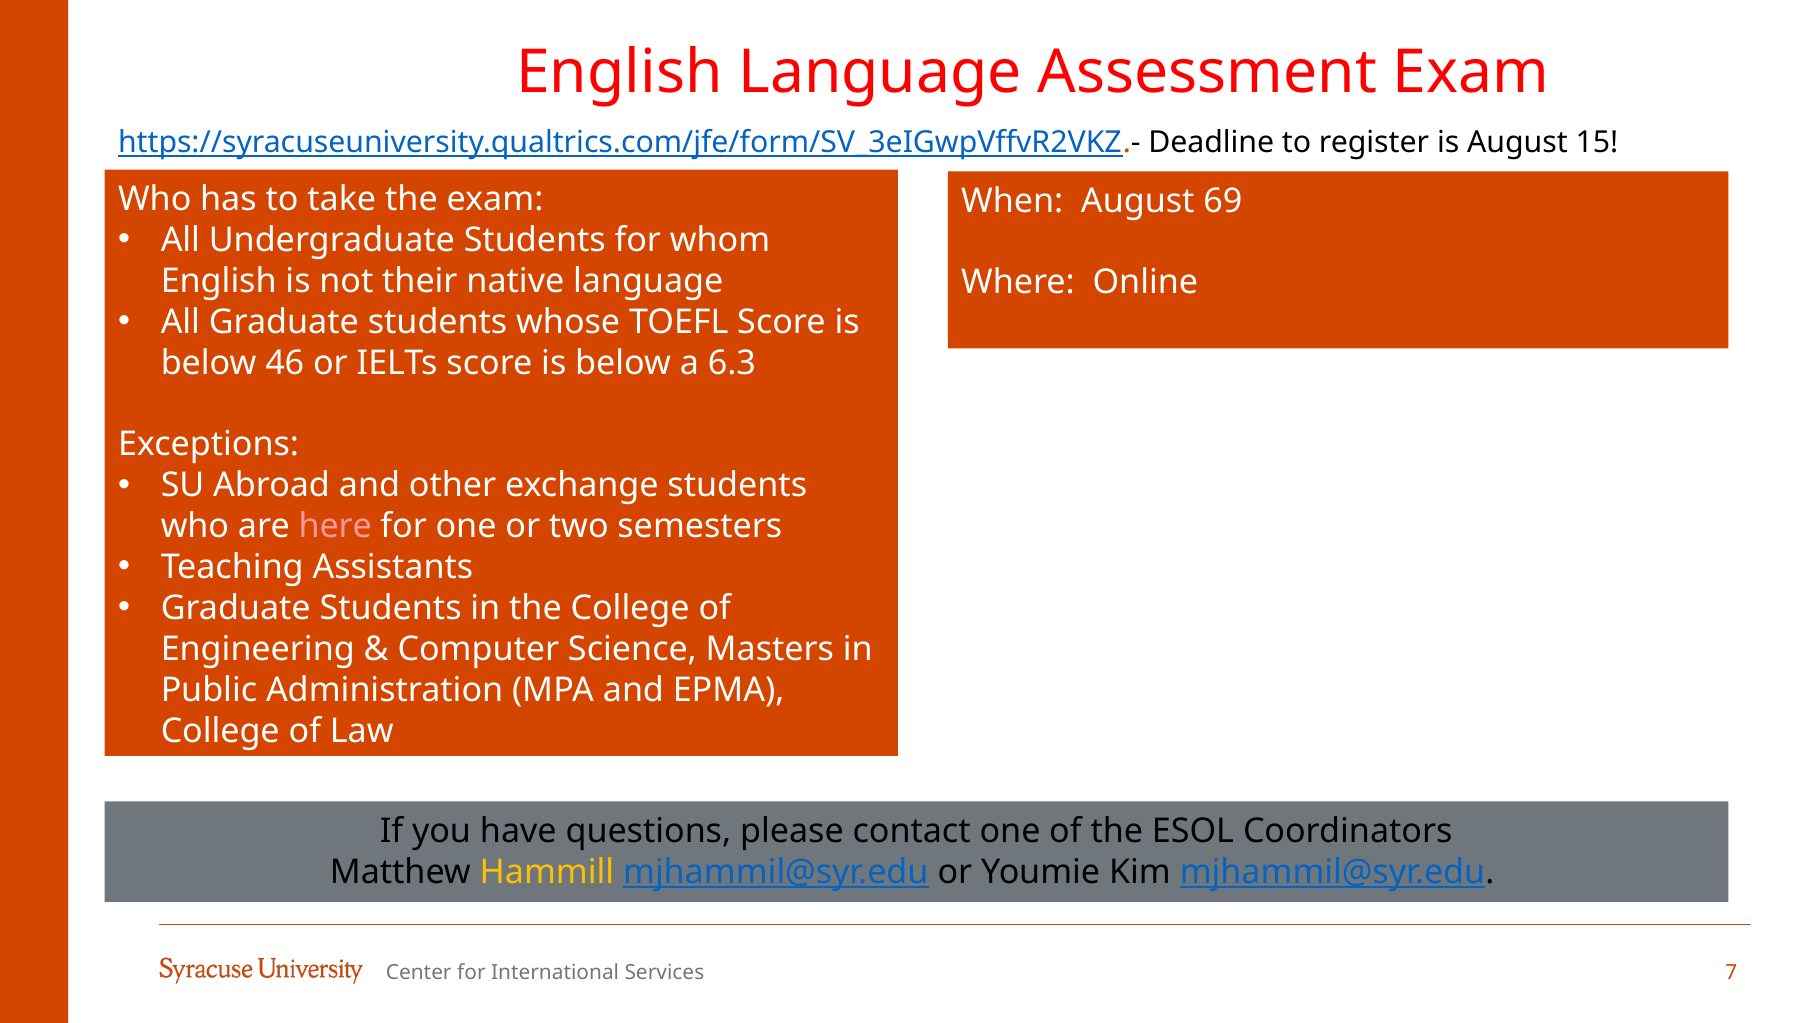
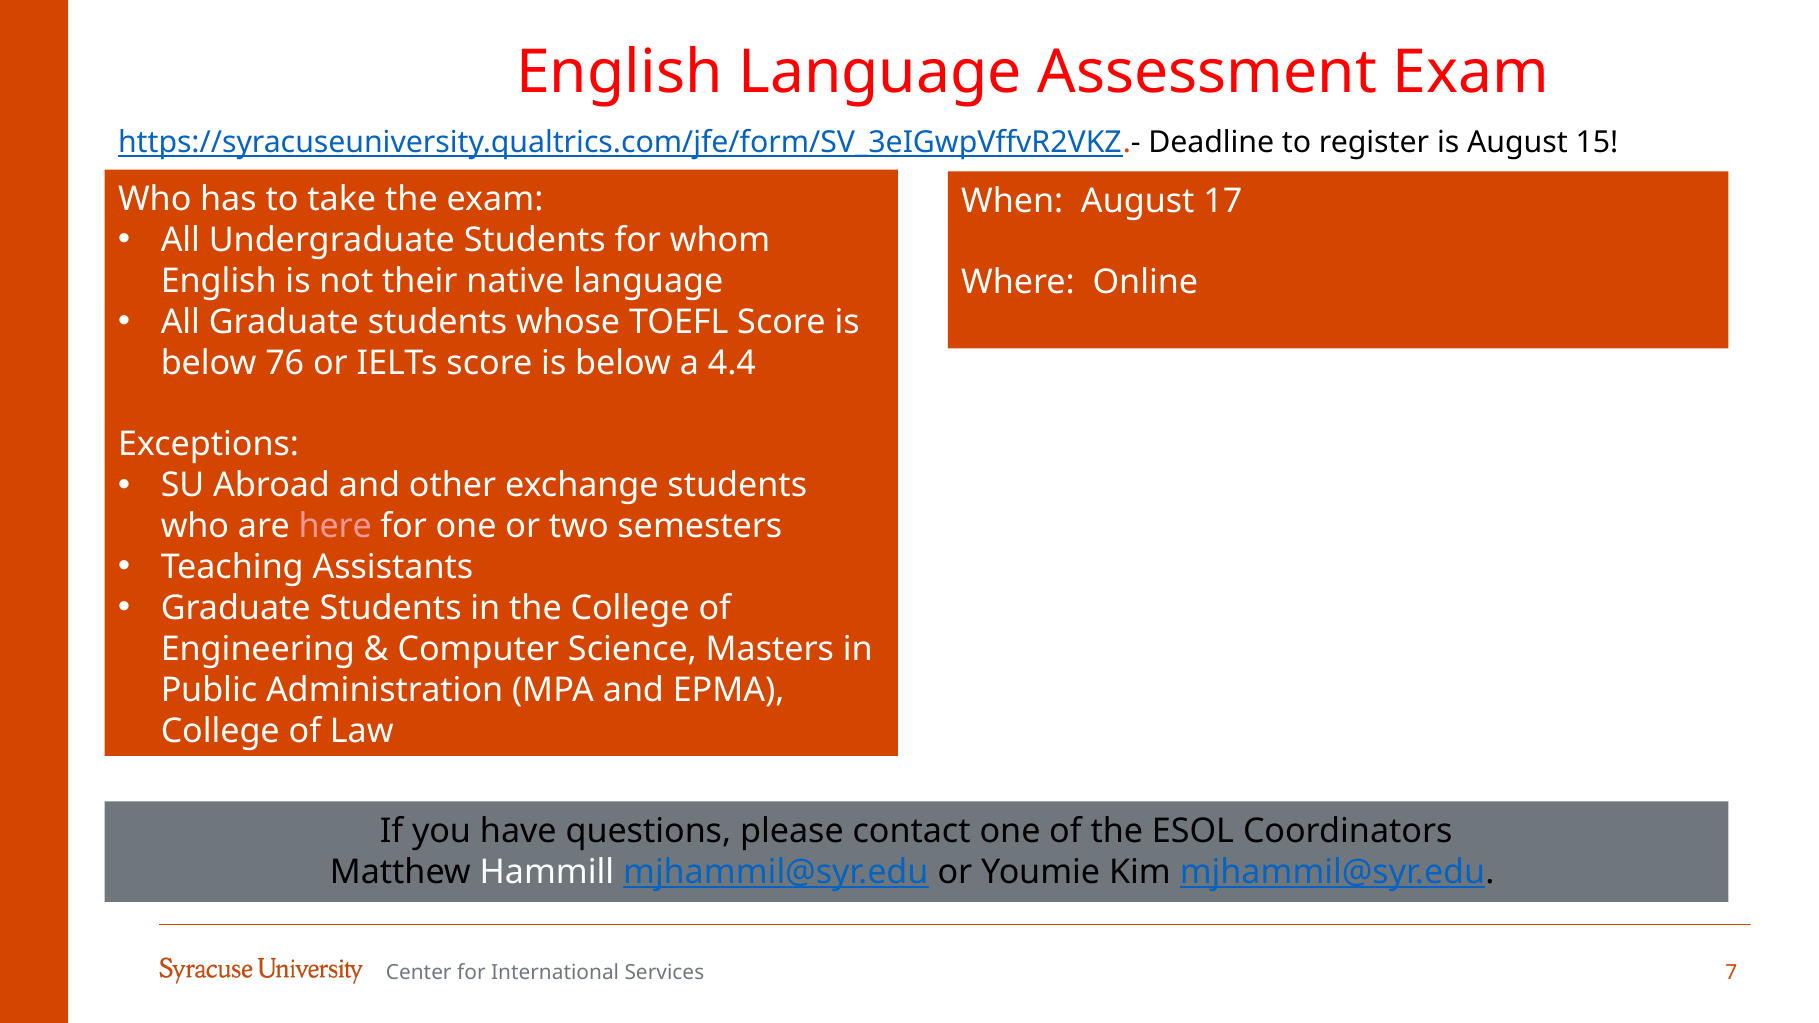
69: 69 -> 17 (1223, 201)
46: 46 -> 76 (285, 363)
6.3: 6.3 -> 4.4 (732, 363)
Hammill colour: yellow -> white (547, 872)
